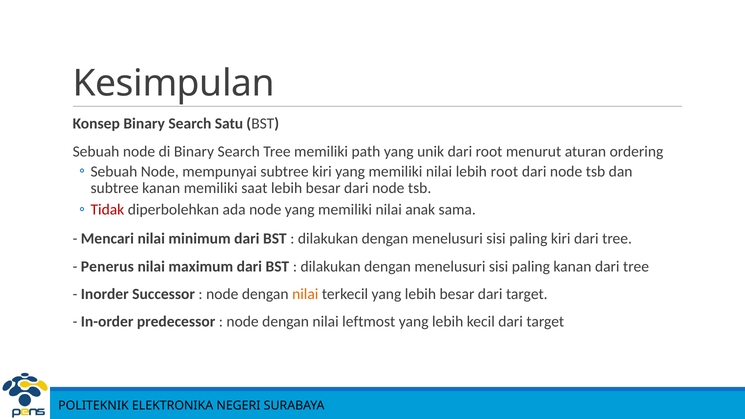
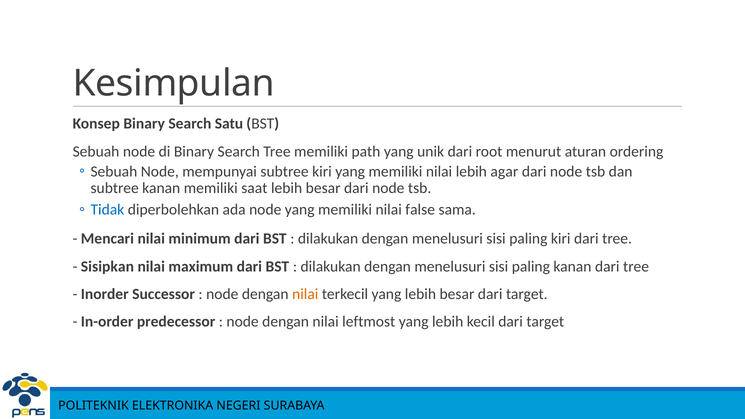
lebih root: root -> agar (504, 171)
Tidak colour: red -> blue (107, 210)
anak: anak -> false (420, 210)
Penerus: Penerus -> Sisipkan (107, 267)
